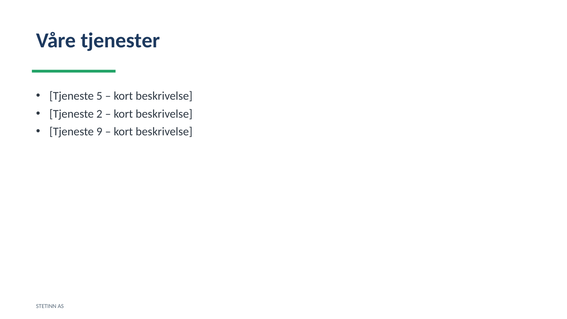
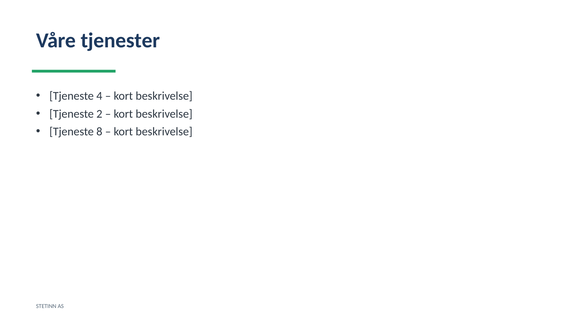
5: 5 -> 4 (99, 96)
9: 9 -> 8 (99, 131)
